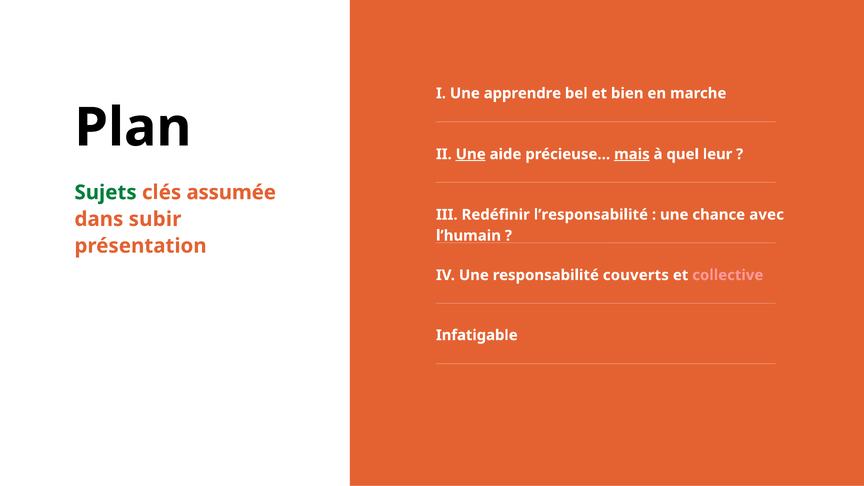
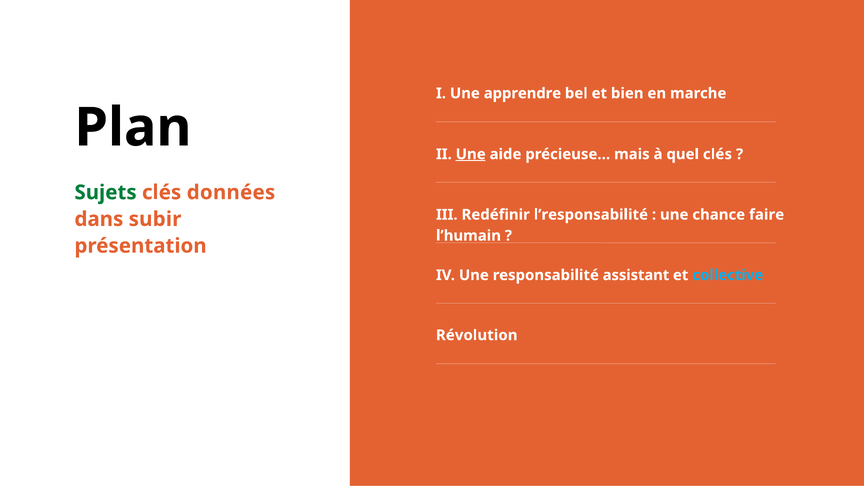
mais underline: present -> none (632, 154)
quel leur: leur -> clés (717, 154)
assumée: assumée -> données (231, 192)
avec: avec -> faire (767, 215)
couverts: couverts -> assistant (636, 275)
collective colour: pink -> light blue (728, 275)
Infatigable: Infatigable -> Révolution (477, 335)
